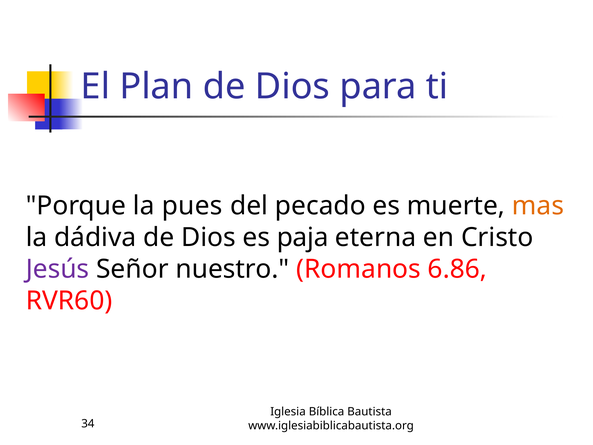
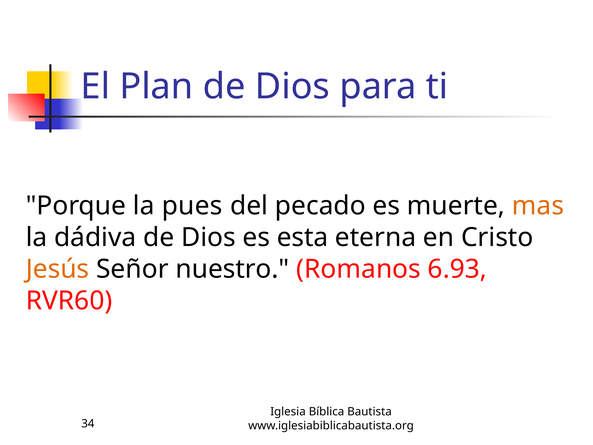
paja: paja -> esta (303, 237)
Jesús colour: purple -> orange (57, 269)
6.86: 6.86 -> 6.93 (457, 269)
